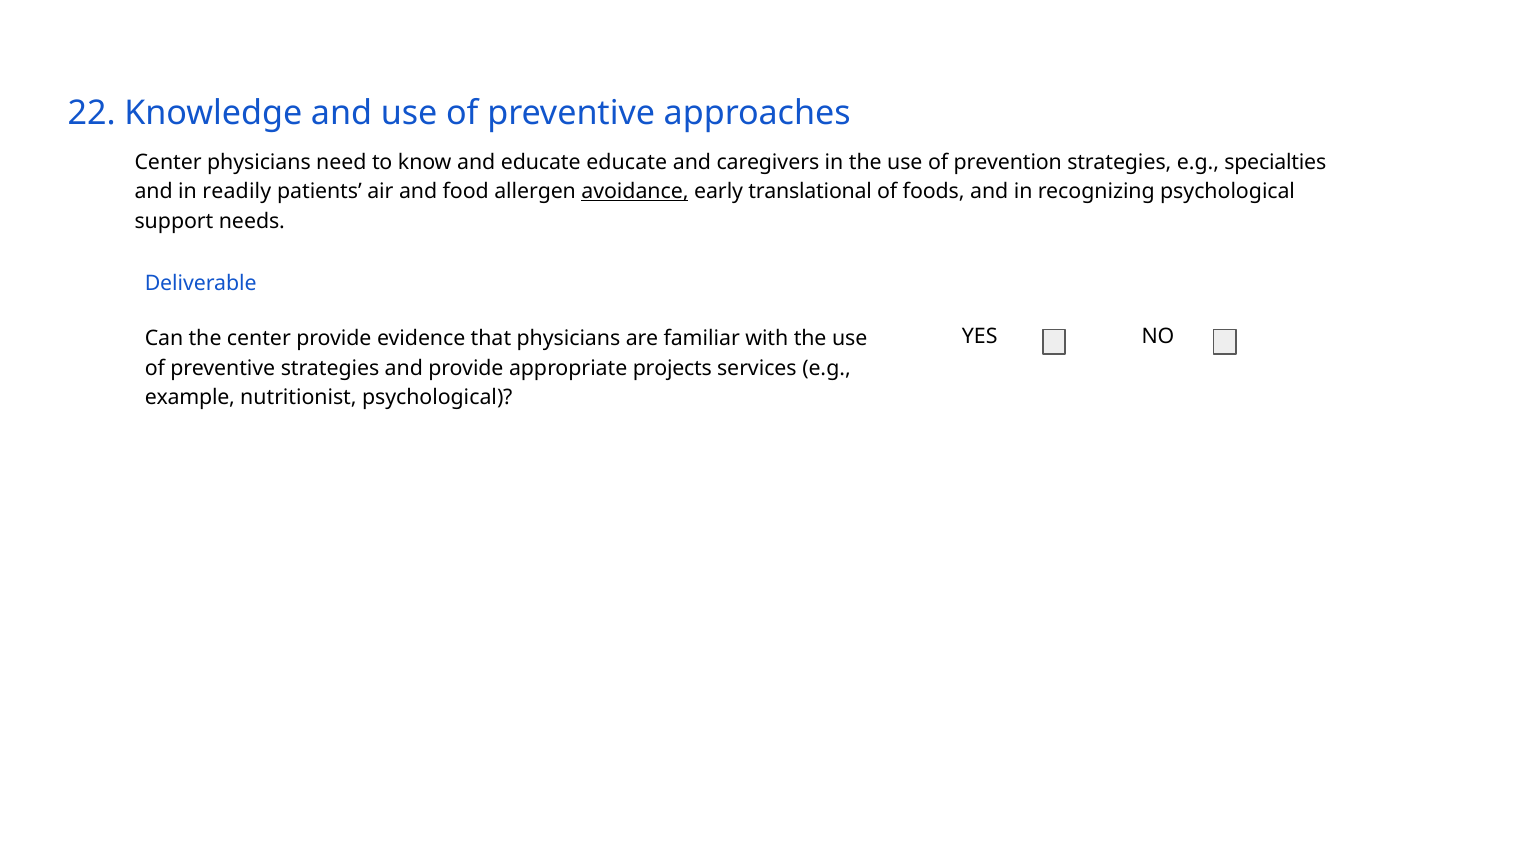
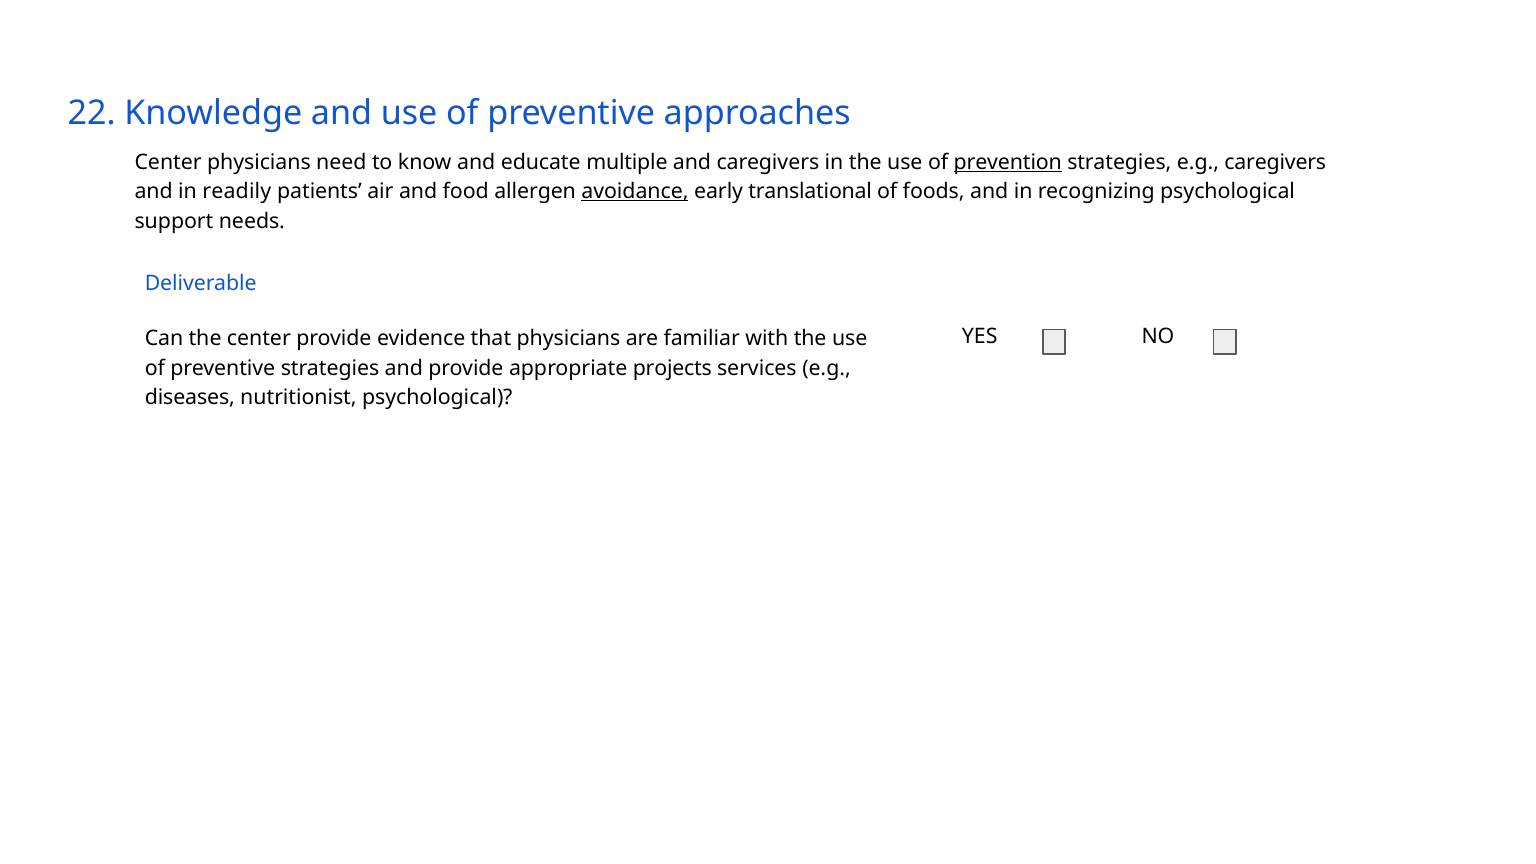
educate educate: educate -> multiple (627, 162)
prevention underline: none -> present (1008, 162)
e.g specialties: specialties -> caregivers (1275, 162)
example: example -> diseases (190, 397)
